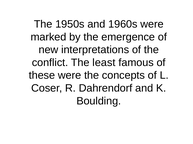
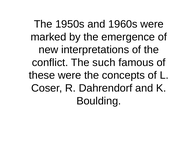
least: least -> such (104, 63)
